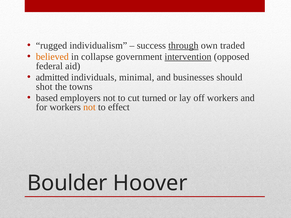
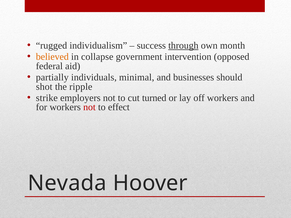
traded: traded -> month (233, 46)
intervention underline: present -> none (188, 57)
admitted: admitted -> partially (52, 77)
towns: towns -> ripple (81, 87)
based: based -> strike (47, 98)
not colour: orange -> red (89, 107)
Boulder: Boulder -> Nevada (67, 183)
